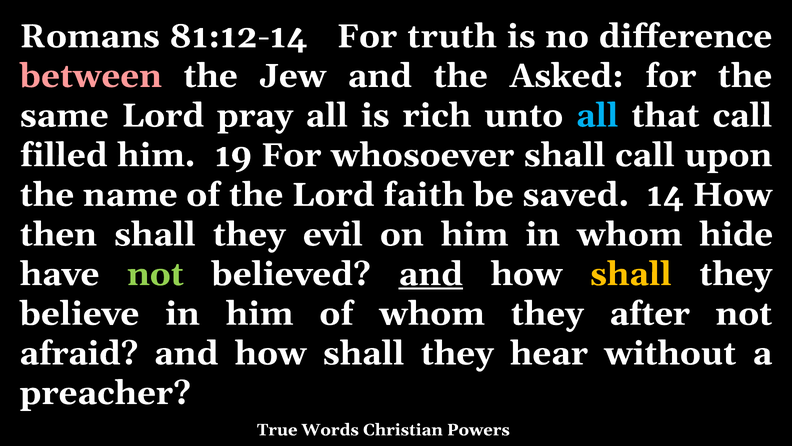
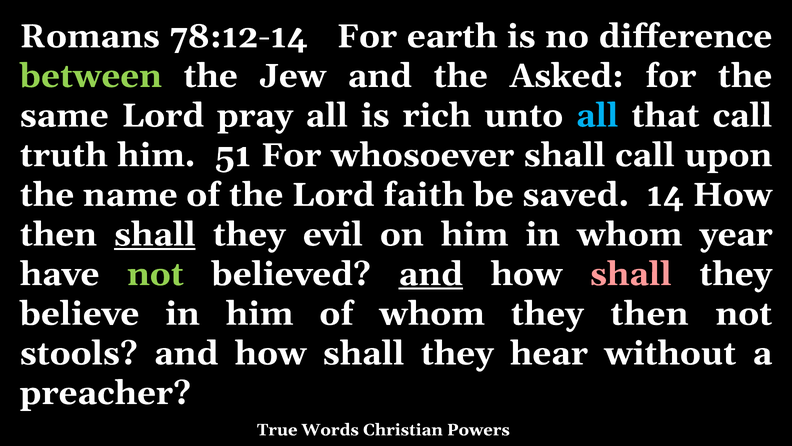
81:12-14: 81:12-14 -> 78:12-14 (239, 36)
truth: truth -> earth (452, 36)
between colour: pink -> light green (91, 76)
filled: filled -> truth (64, 155)
19: 19 -> 51 (233, 155)
shall underline: none -> present (155, 234)
hide: hide -> year (736, 234)
shall colour: yellow -> pink (631, 274)
they after: after -> then (649, 313)
afraid: afraid -> stools (79, 353)
